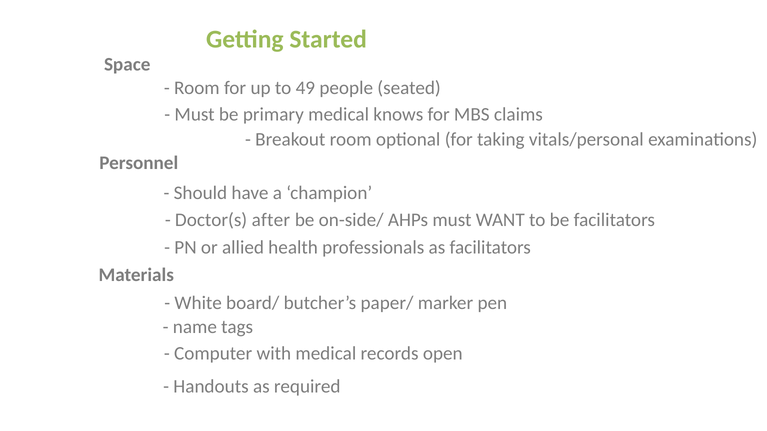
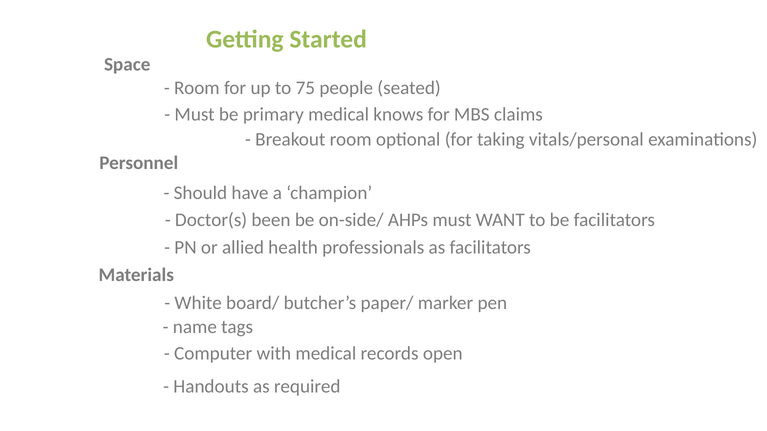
49: 49 -> 75 (305, 88)
after: after -> been (271, 220)
